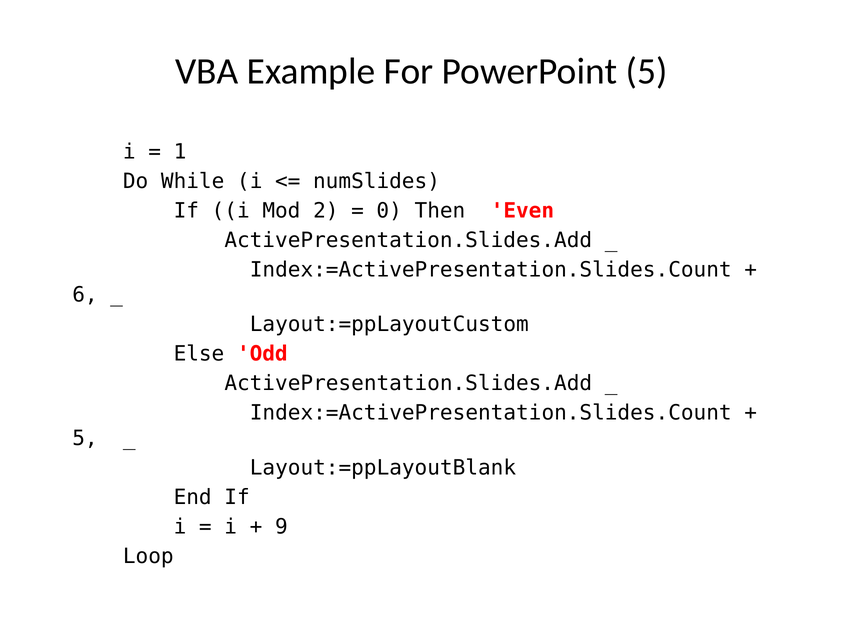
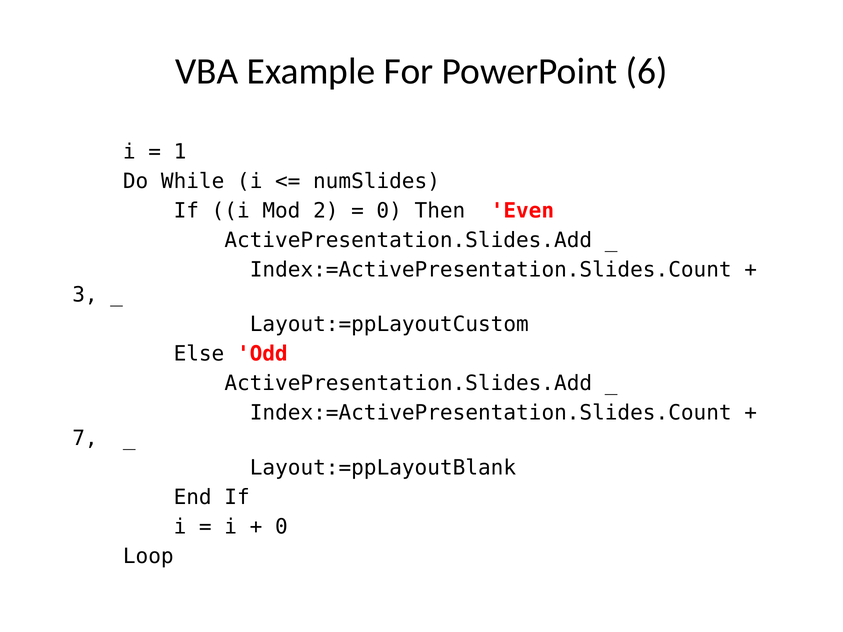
PowerPoint 5: 5 -> 6 (647, 71)
6: 6 -> 3 (85, 295)
5: 5 -> 7 (85, 438)
9: 9 -> 0 (281, 527)
